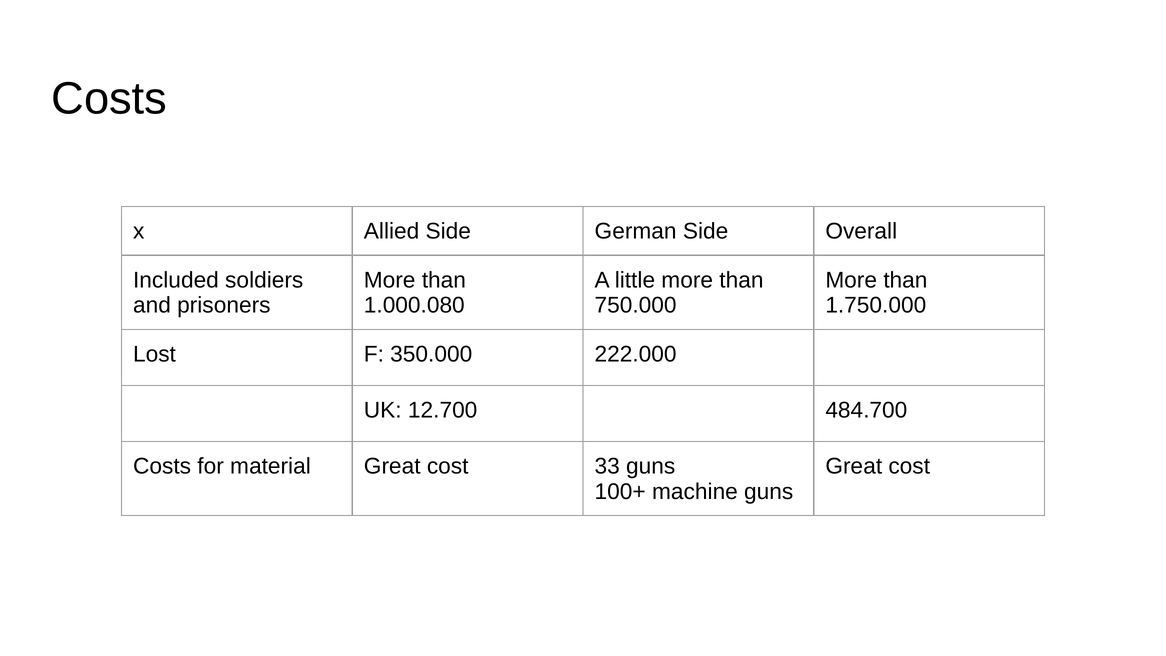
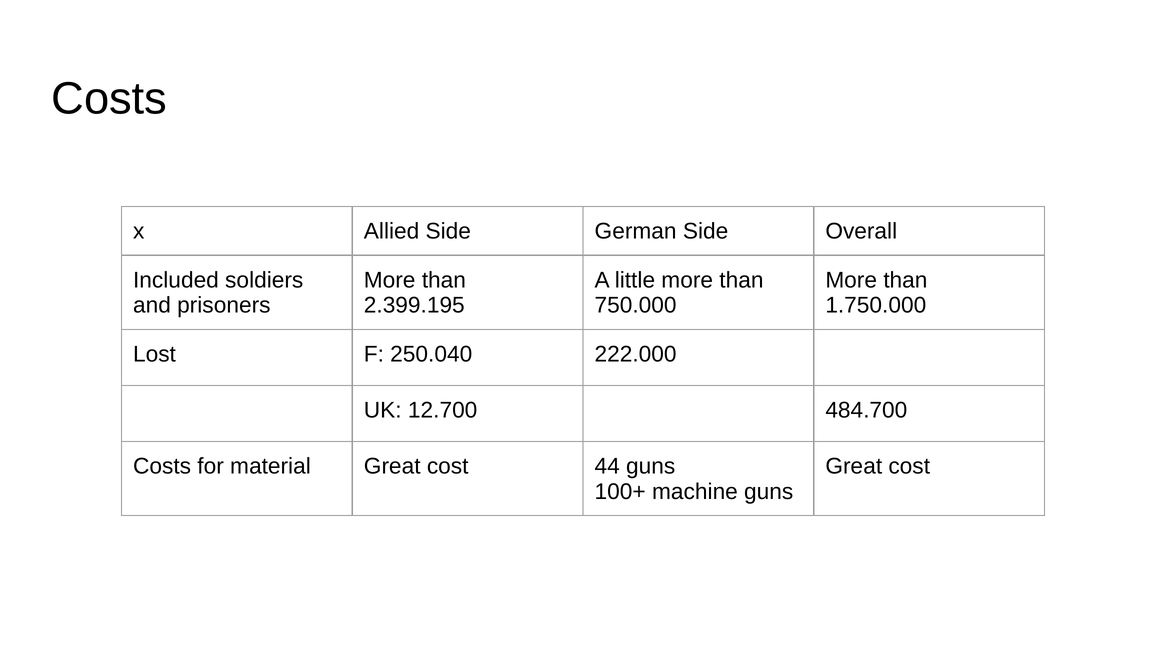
1.000.080: 1.000.080 -> 2.399.195 (414, 305)
350.000: 350.000 -> 250.040 (431, 354)
33: 33 -> 44 (607, 466)
